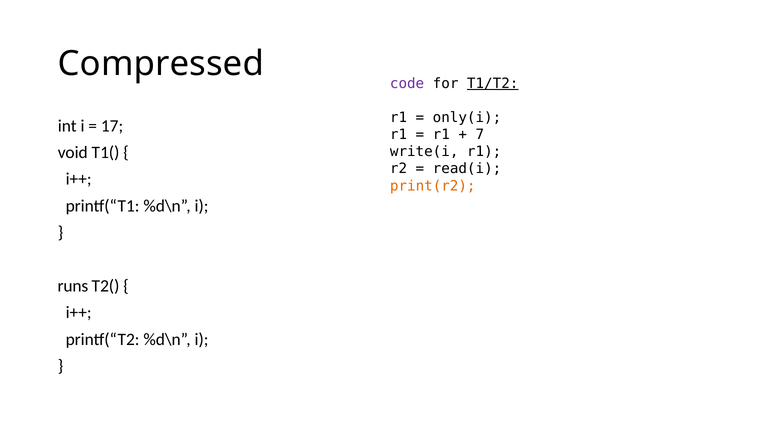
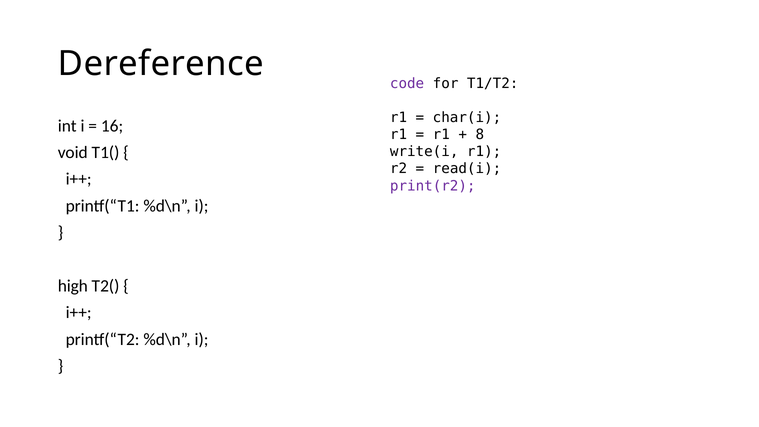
Compressed: Compressed -> Dereference (161, 64)
T1/T2 underline: present -> none (493, 83)
only(i: only(i -> char(i (467, 117)
17: 17 -> 16 (112, 126)
7: 7 -> 8 (480, 135)
print(r2 colour: orange -> purple (433, 186)
runs: runs -> high (73, 286)
